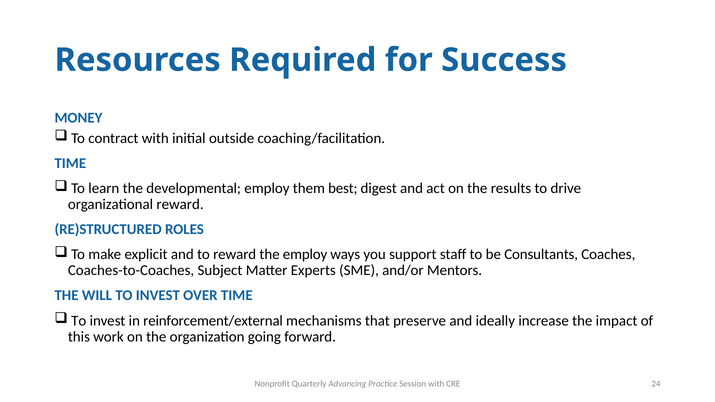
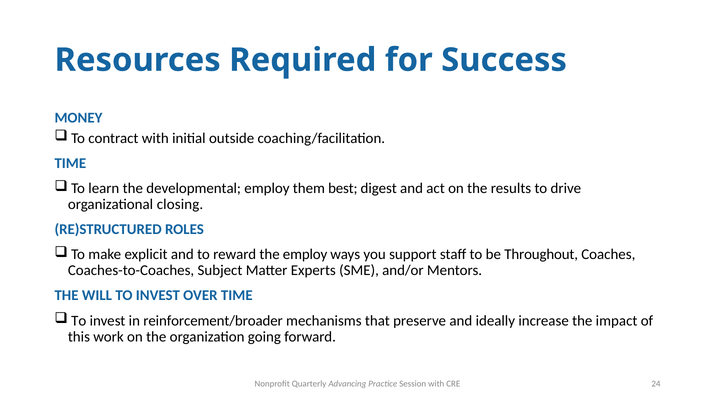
organizational reward: reward -> closing (180, 204)
Consultants: Consultants -> Throughout (541, 255)
reinforcement/external: reinforcement/external -> reinforcement/broader (213, 321)
